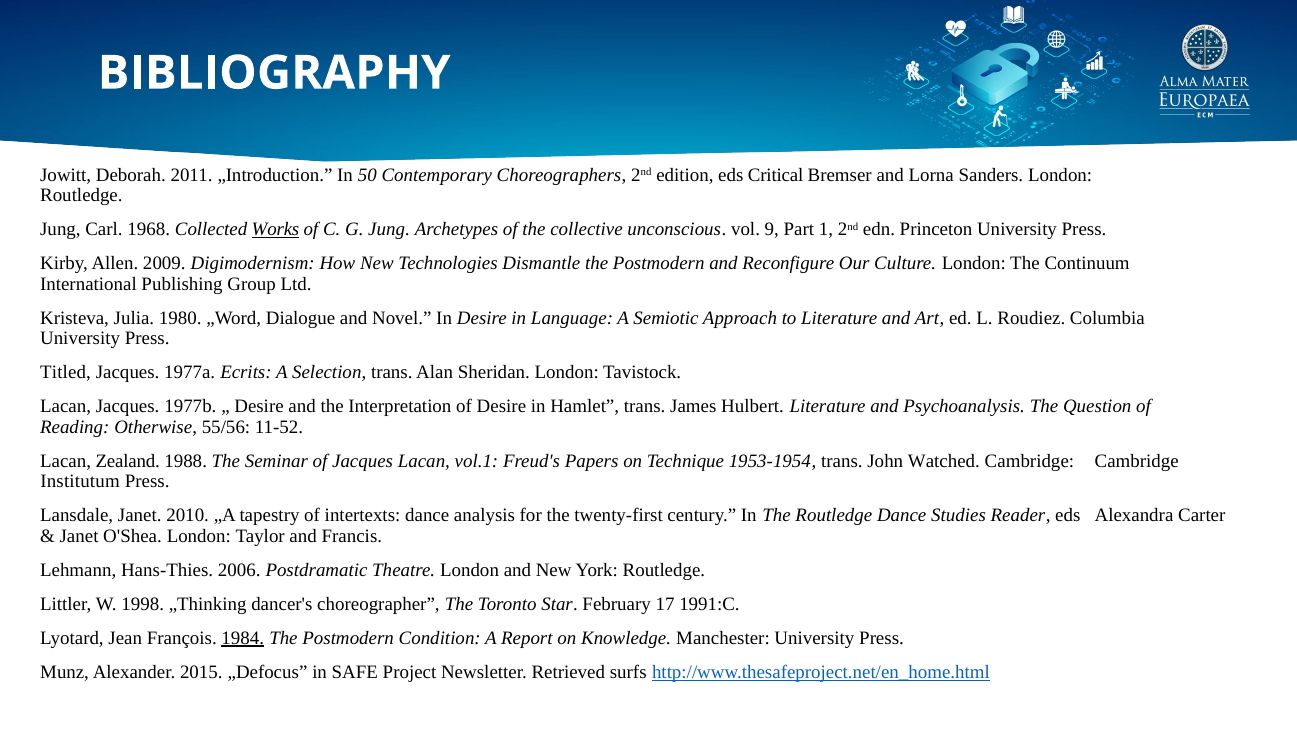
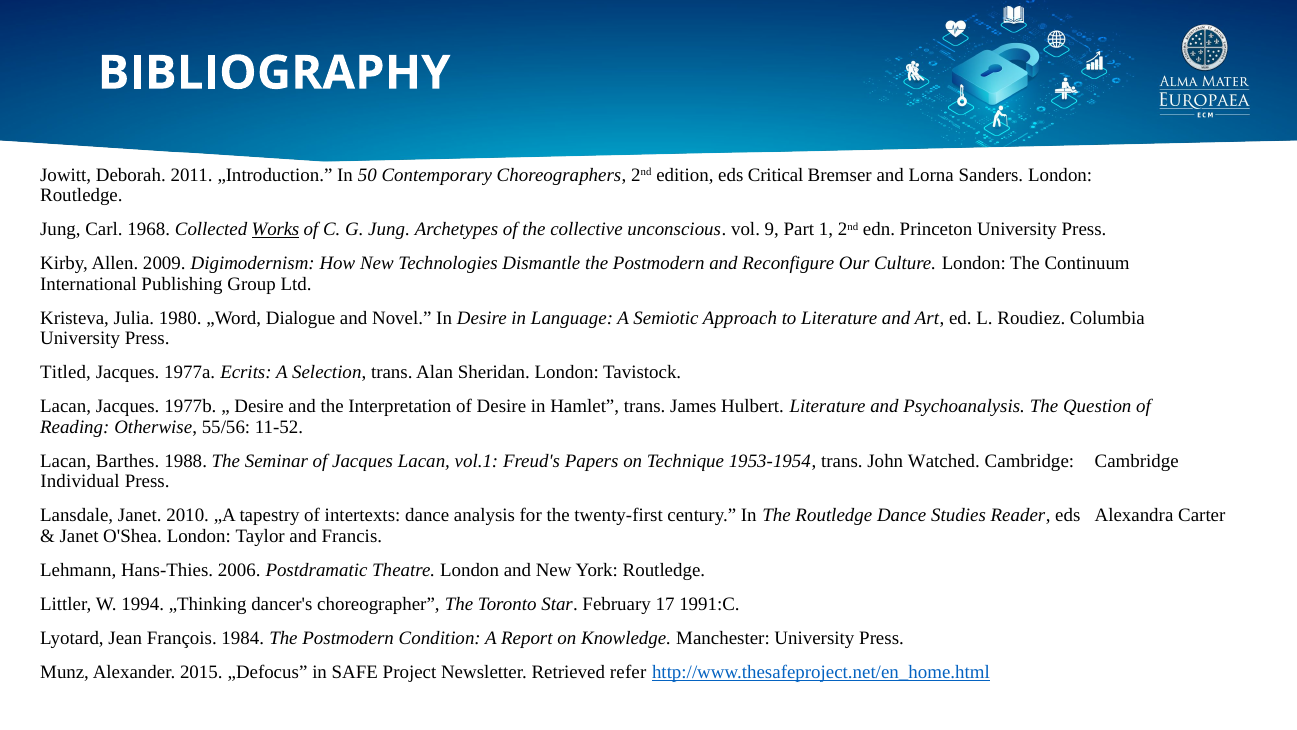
Zealand: Zealand -> Barthes (128, 461)
Institutum: Institutum -> Individual (80, 481)
1998: 1998 -> 1994 (143, 604)
1984 underline: present -> none (243, 638)
surfs: surfs -> refer (628, 671)
